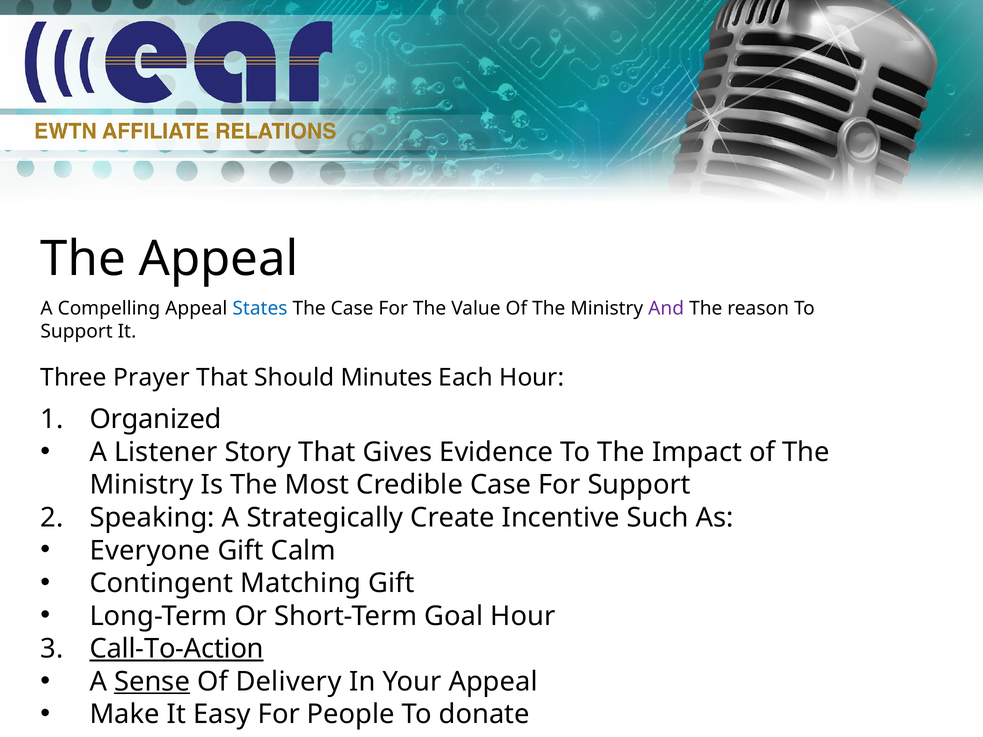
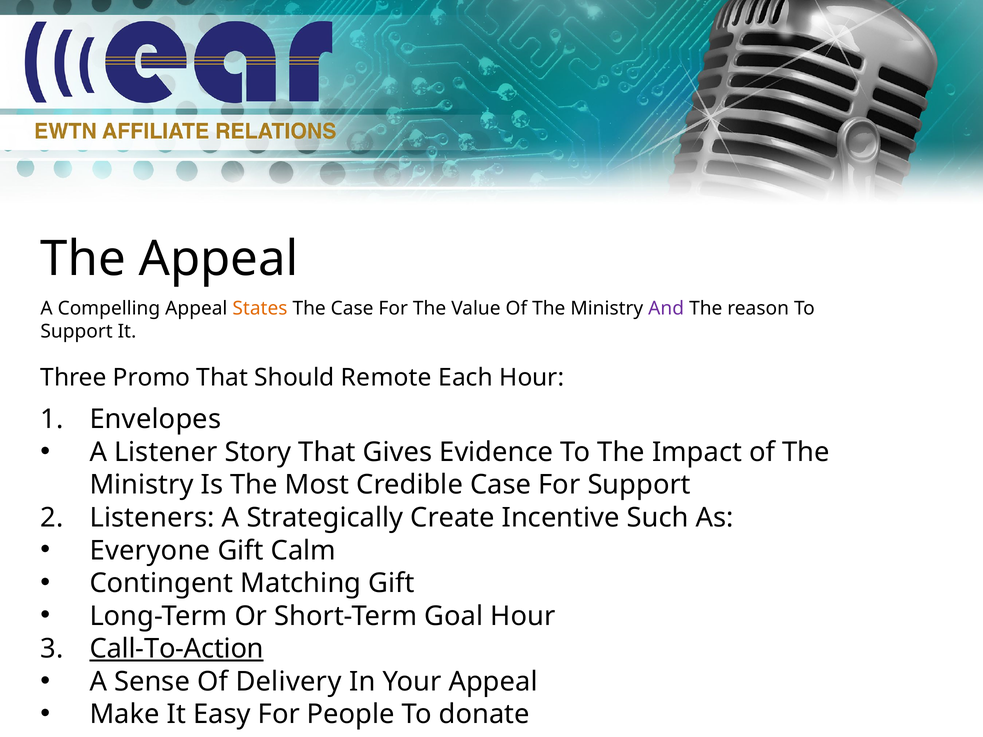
States colour: blue -> orange (260, 309)
Prayer: Prayer -> Promo (152, 378)
Minutes: Minutes -> Remote (386, 378)
Organized: Organized -> Envelopes (155, 420)
Speaking: Speaking -> Listeners (152, 518)
Sense underline: present -> none (152, 682)
